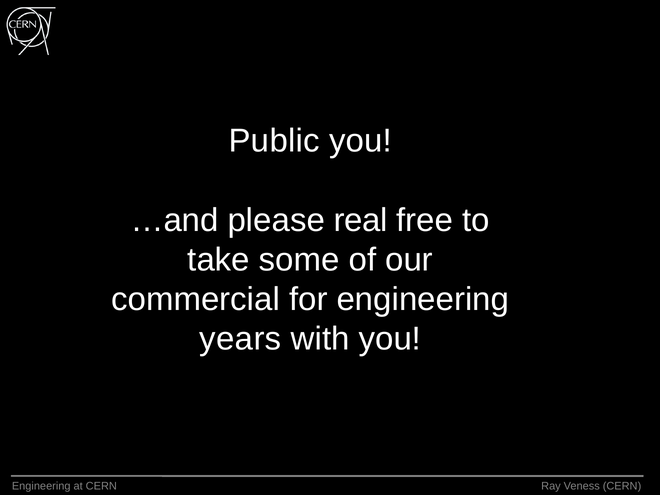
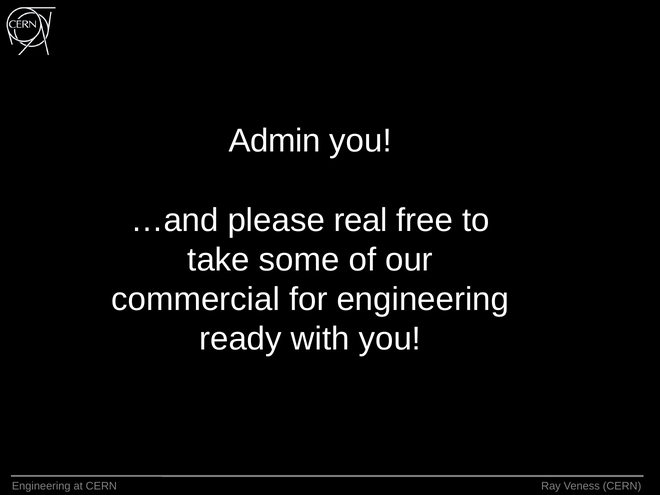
Public: Public -> Admin (275, 141)
years: years -> ready (241, 339)
